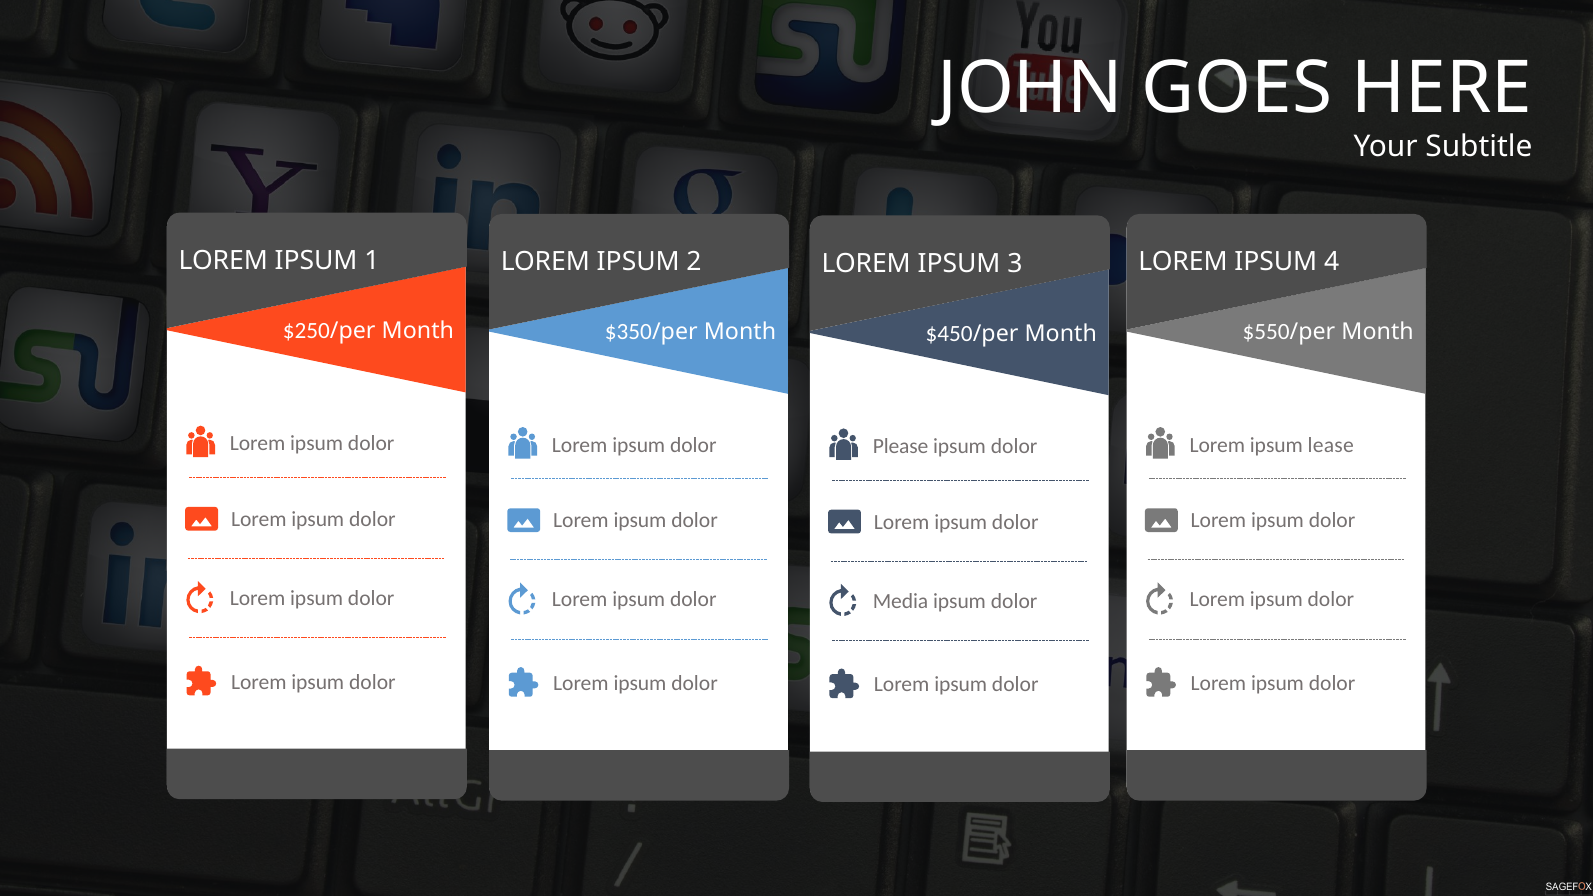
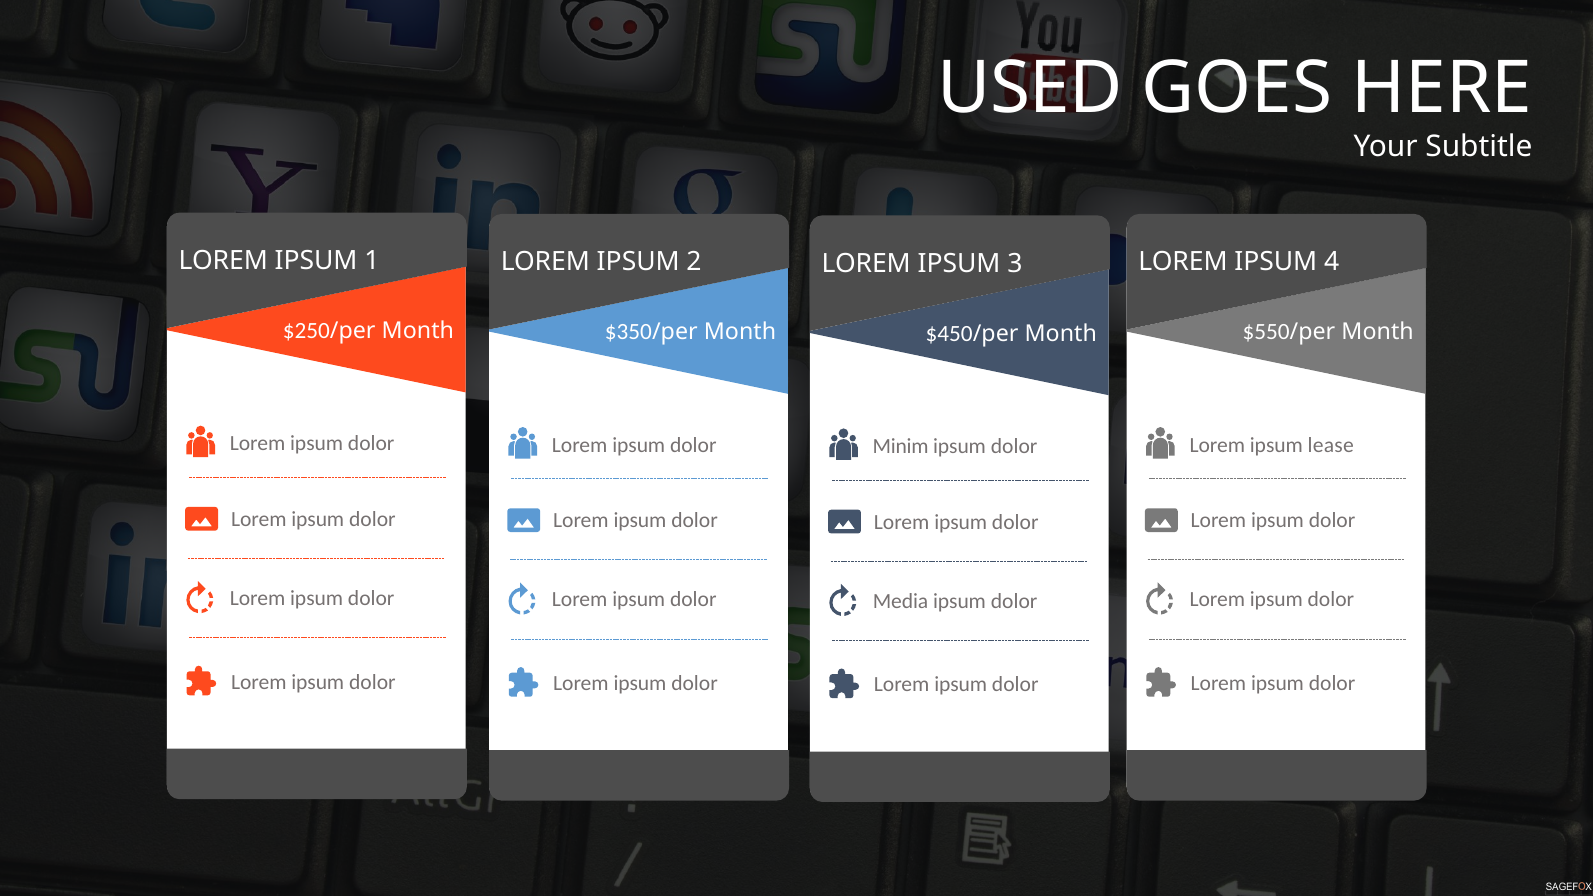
JOHN: JOHN -> USED (1030, 88)
Please: Please -> Minim (901, 447)
